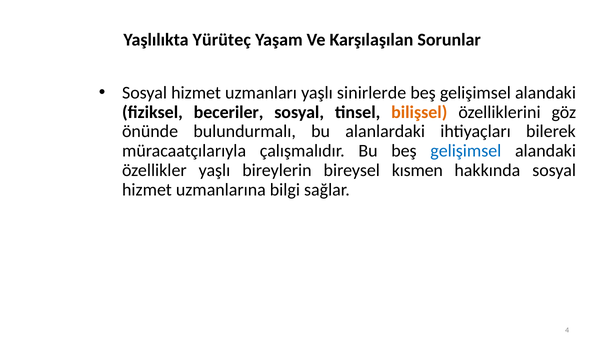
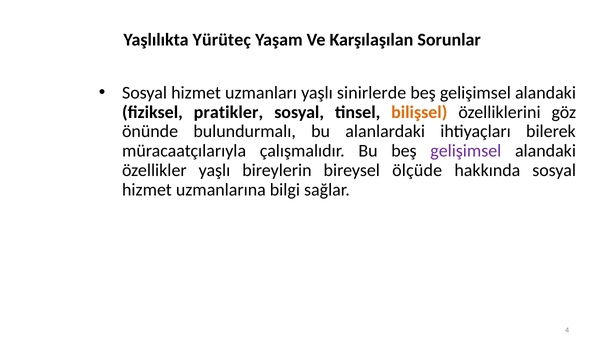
beceriler: beceriler -> pratikler (228, 112)
gelişimsel colour: blue -> purple (466, 151)
kısmen: kısmen -> ölçüde (417, 171)
